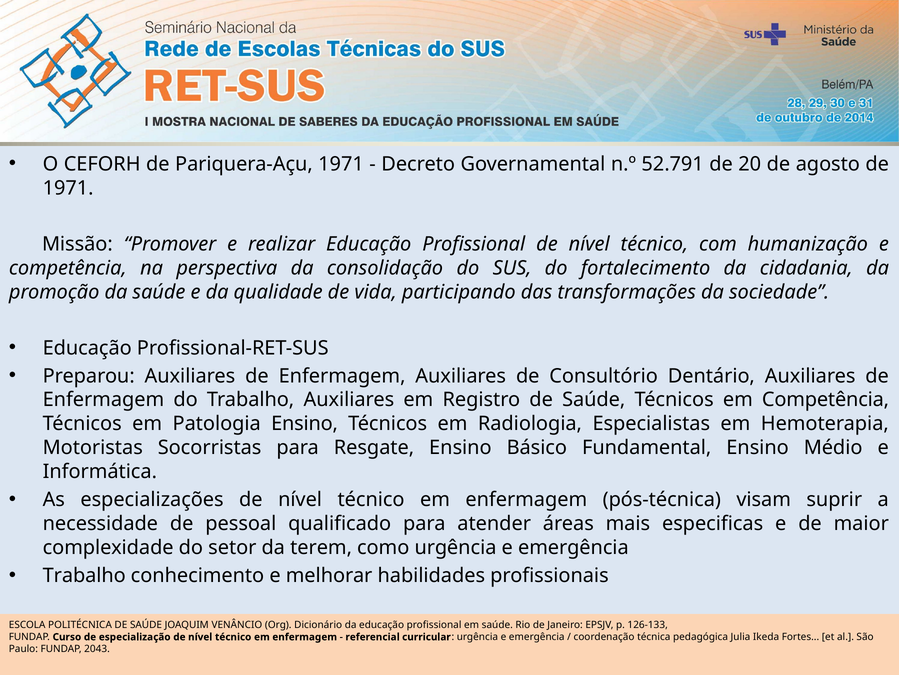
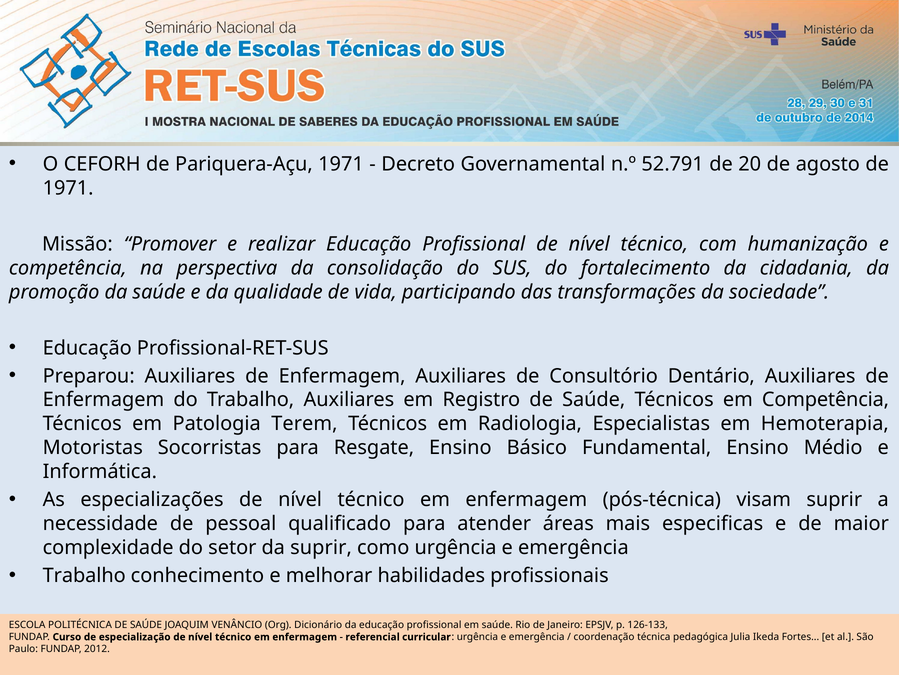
Patologia Ensino: Ensino -> Terem (304, 423)
da terem: terem -> suprir (321, 547)
2043: 2043 -> 2012 (97, 648)
